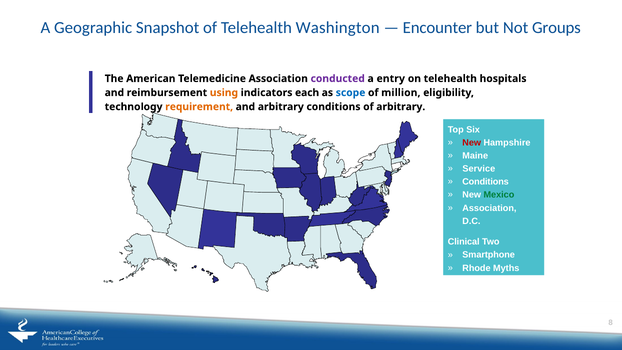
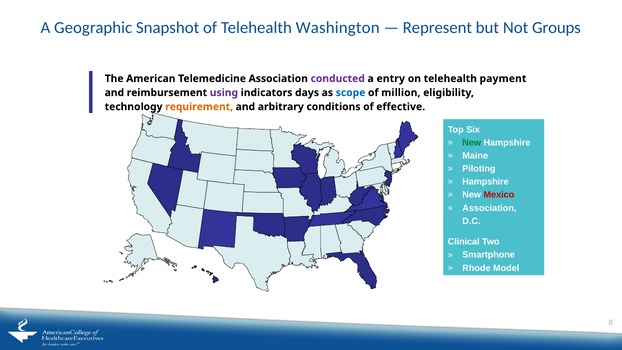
Encounter: Encounter -> Represent (437, 28)
hospitals: hospitals -> payment (503, 79)
using colour: orange -> purple (224, 93)
each: each -> days (307, 93)
of arbitrary: arbitrary -> effective (401, 107)
New colour: red -> green (472, 143)
Service: Service -> Piloting (479, 169)
Conditions: Conditions -> Hampshire (486, 182)
Mexico colour: green -> red (499, 195)
Myths: Myths -> Model (506, 268)
